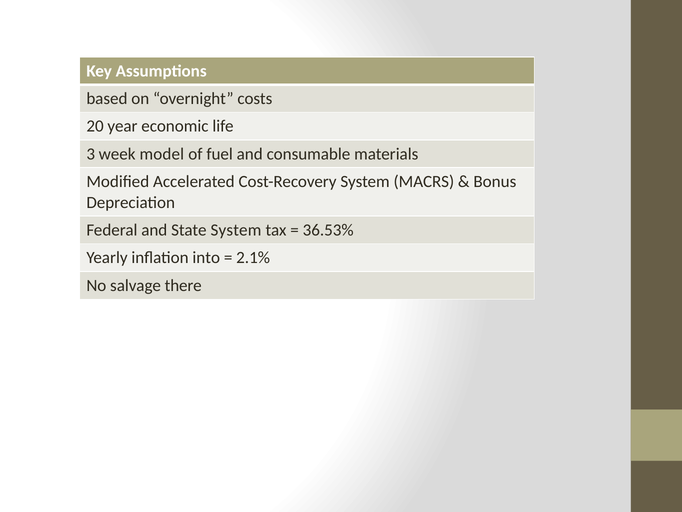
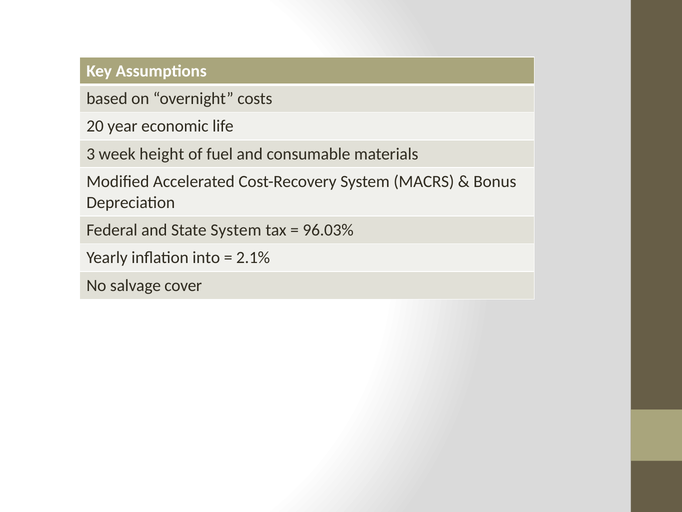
model: model -> height (162, 154)
36.53%: 36.53% -> 96.03% (328, 230)
there: there -> cover (183, 285)
